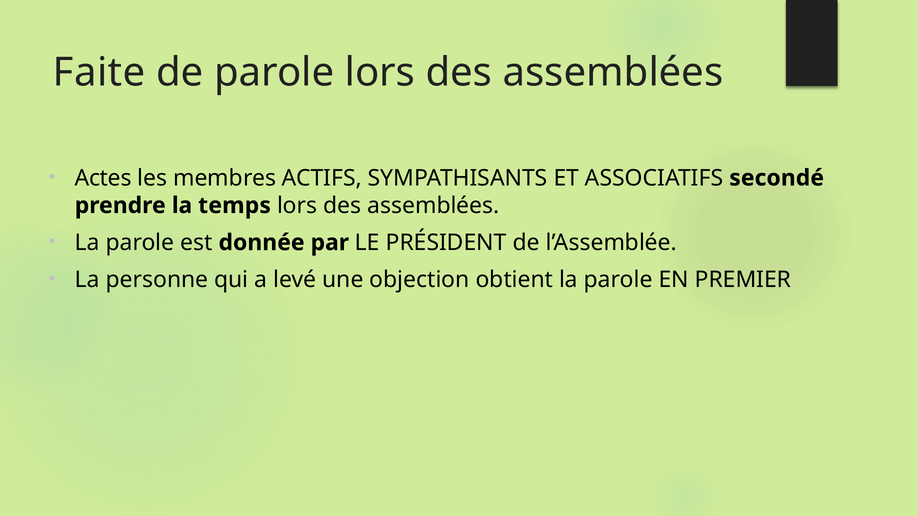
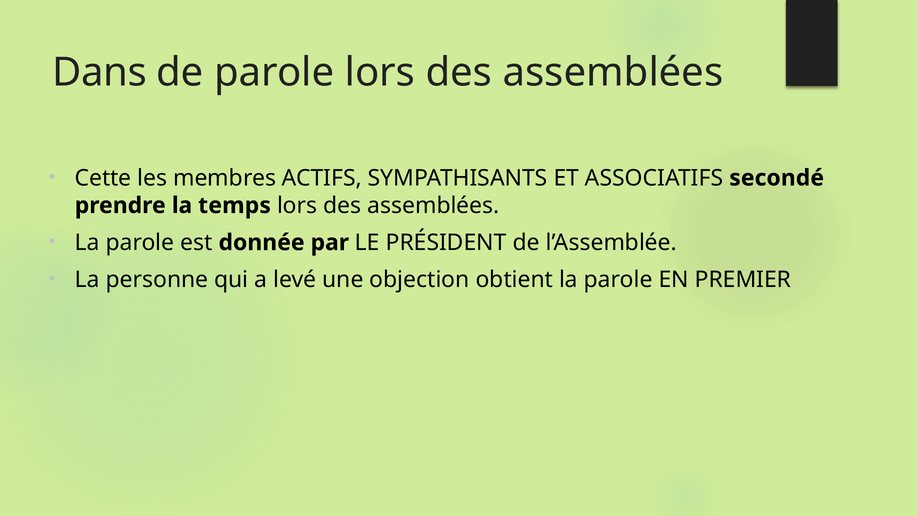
Faite: Faite -> Dans (99, 72)
Actes: Actes -> Cette (103, 178)
